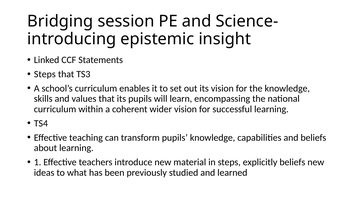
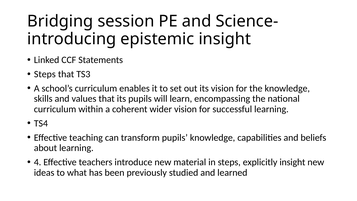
1: 1 -> 4 (38, 162)
explicitly beliefs: beliefs -> insight (292, 162)
